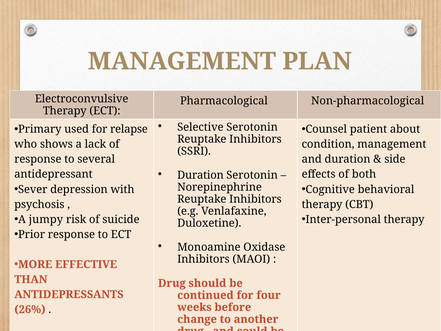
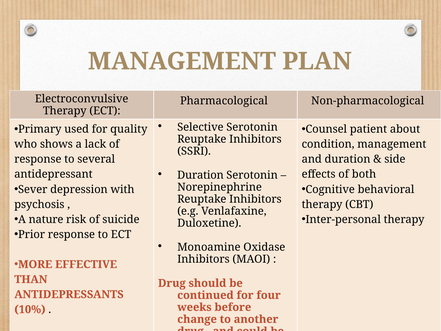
for relapse: relapse -> quality (129, 129)
jumpy: jumpy -> nature (46, 219)
26%: 26% -> 10% (30, 309)
